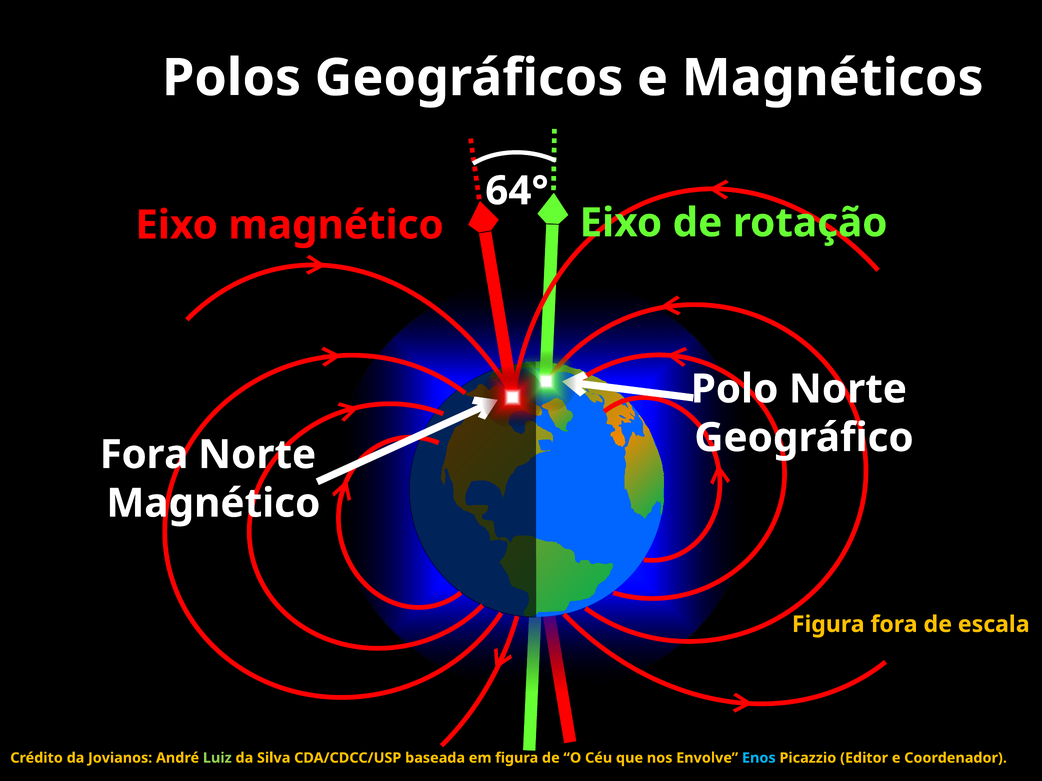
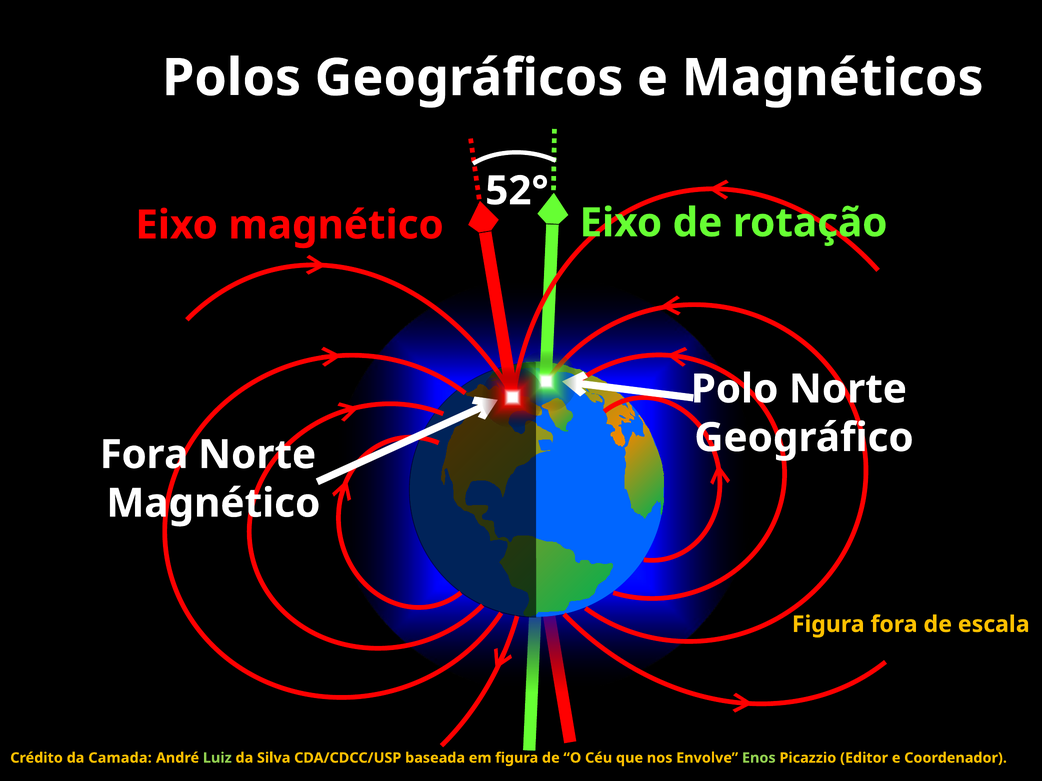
64°: 64° -> 52° (517, 191)
Jovianos: Jovianos -> Camada (120, 758)
Enos colour: light blue -> light green (759, 758)
